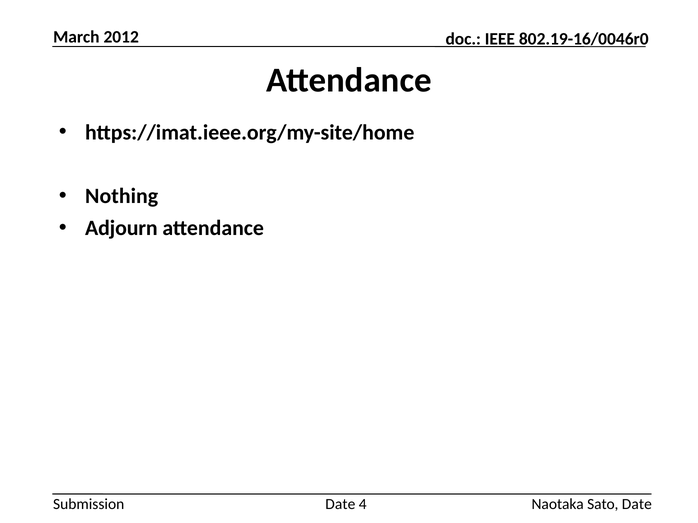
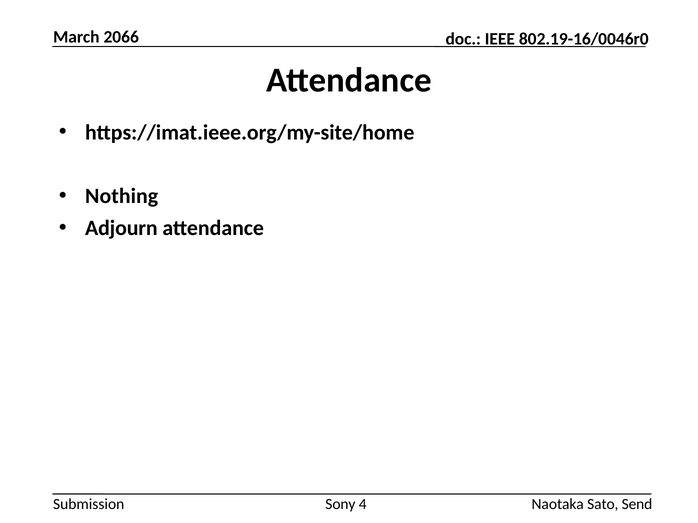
2012: 2012 -> 2066 (121, 37)
Date: Date -> Sony (340, 505)
Sato Date: Date -> Send (637, 505)
